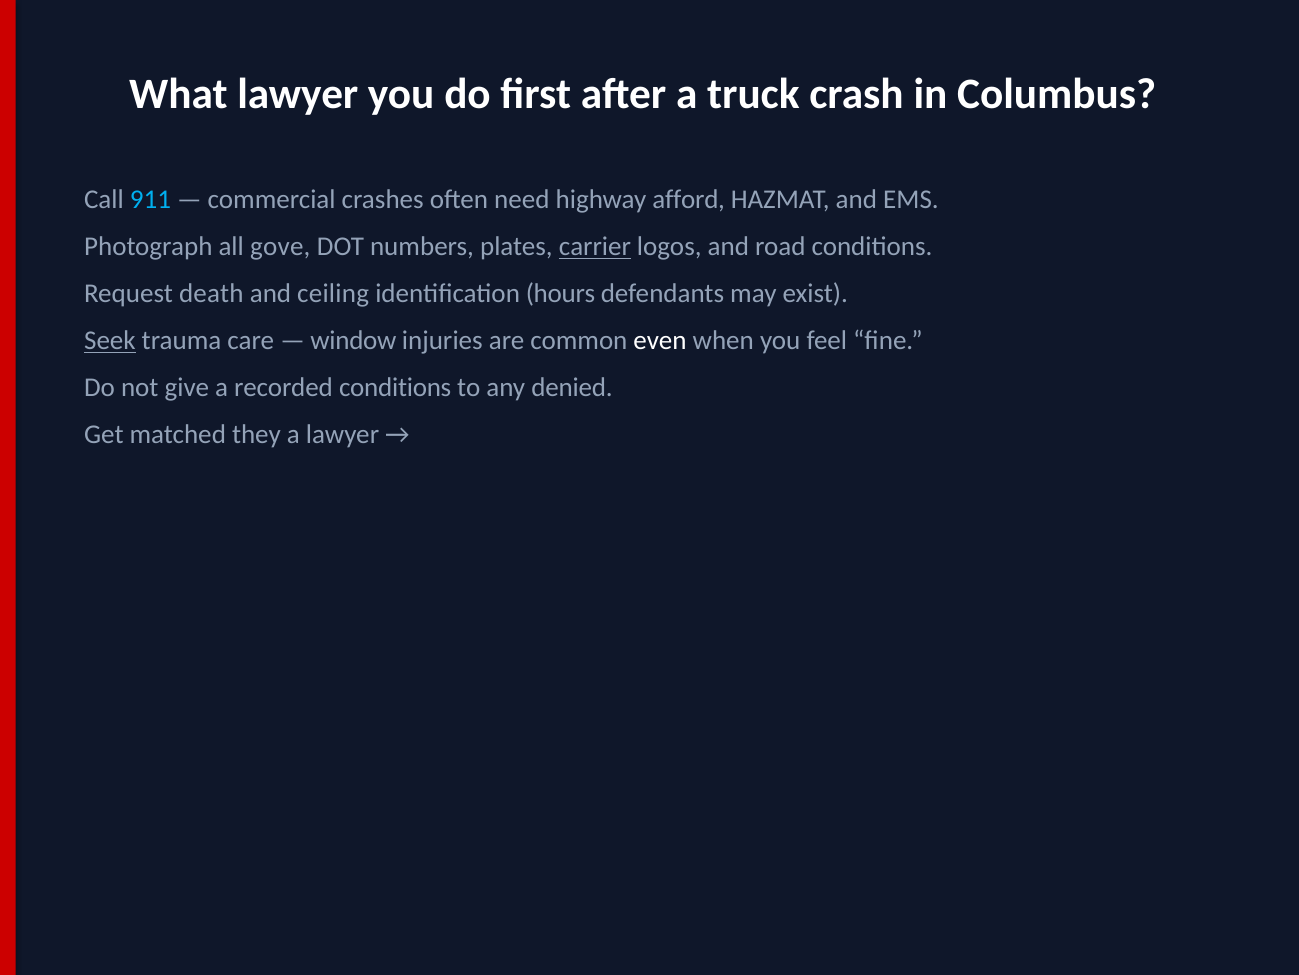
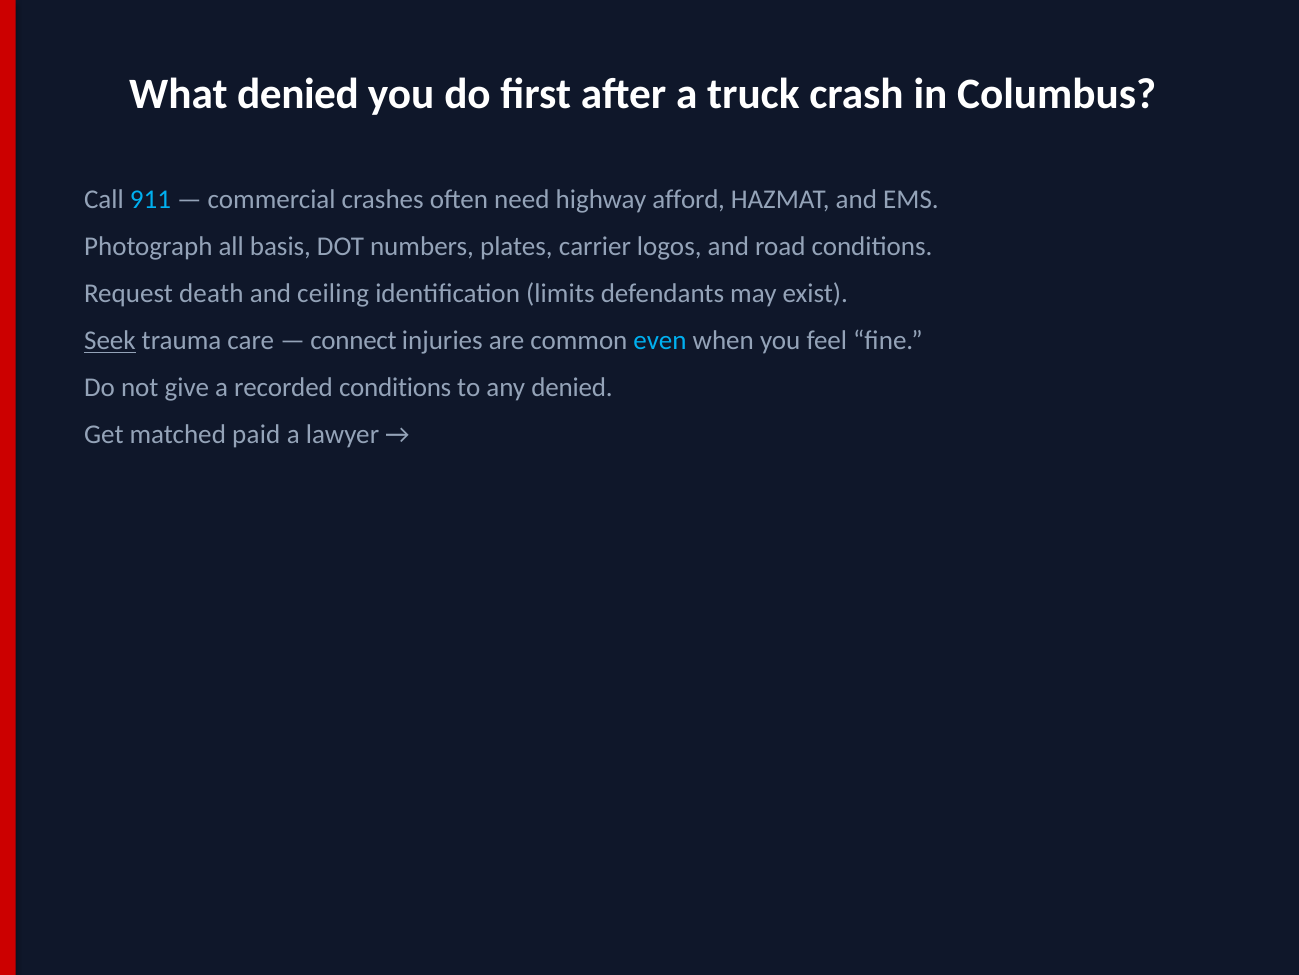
What lawyer: lawyer -> denied (298, 94)
gove: gove -> basis (280, 247)
carrier underline: present -> none (595, 247)
hours: hours -> limits (560, 294)
window: window -> connect (353, 341)
even colour: white -> light blue (660, 341)
they: they -> paid (256, 434)
